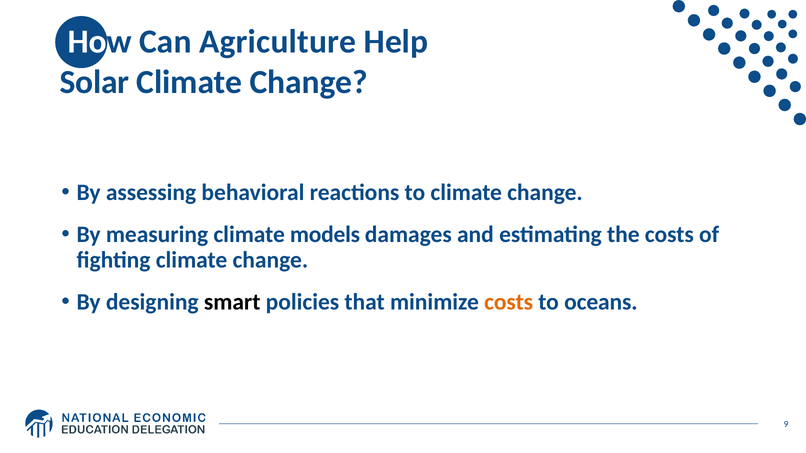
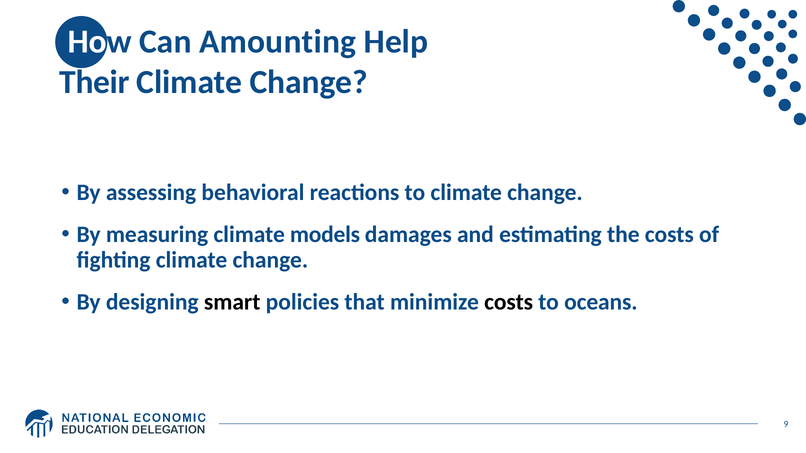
Agriculture: Agriculture -> Amounting (278, 42)
Solar: Solar -> Their (95, 82)
costs colour: orange -> black (509, 302)
